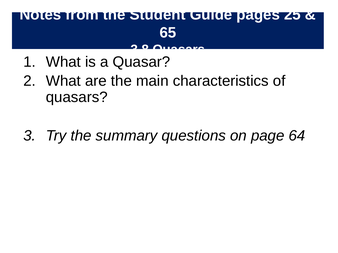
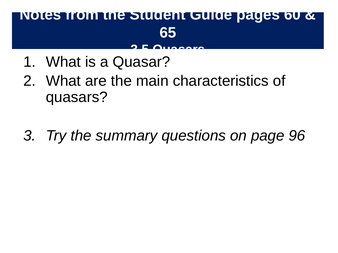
25: 25 -> 60 (292, 15)
3.8: 3.8 -> 3.5 (140, 50)
64: 64 -> 96 (297, 136)
